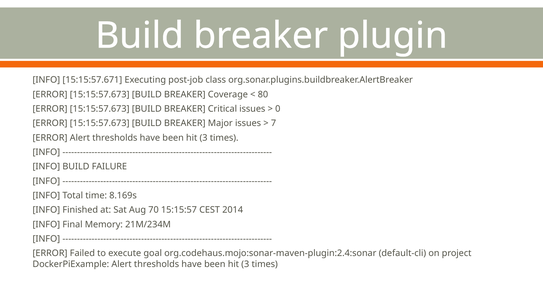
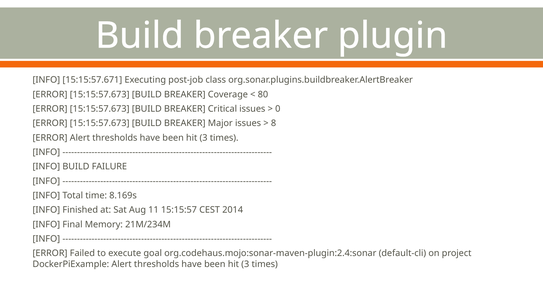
7: 7 -> 8 (274, 123)
70: 70 -> 11 (154, 210)
